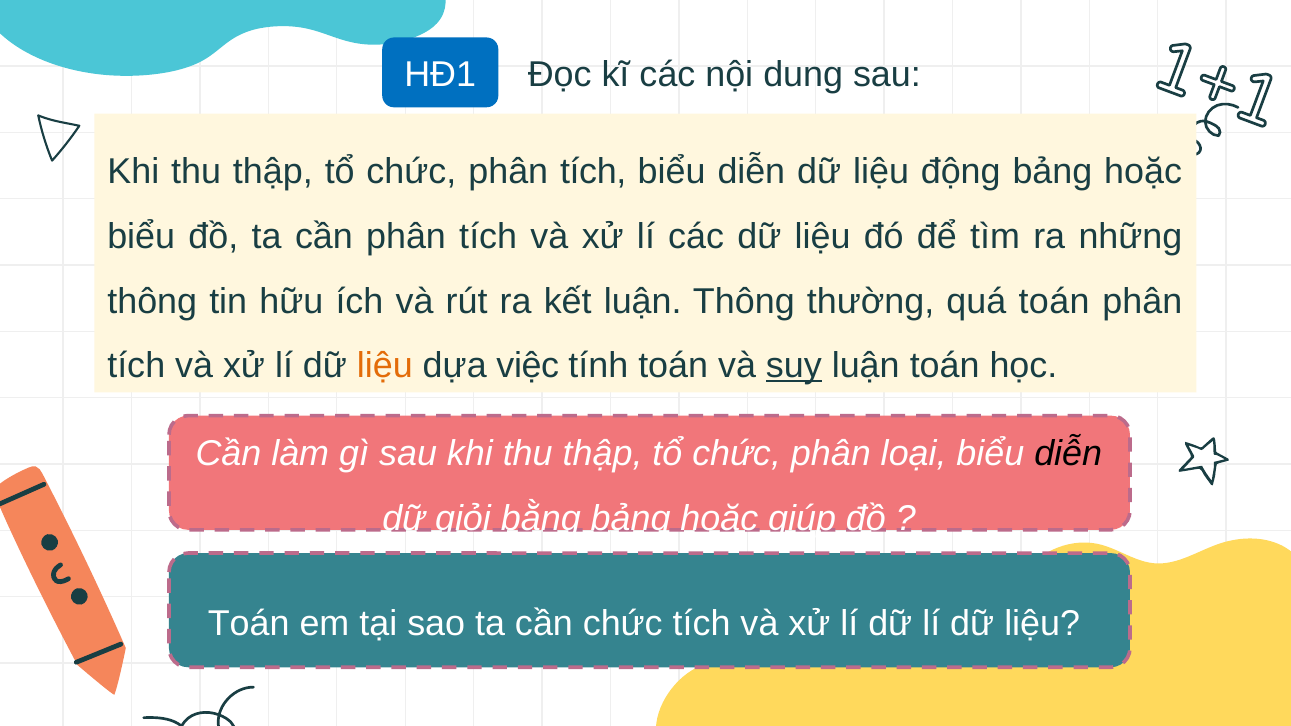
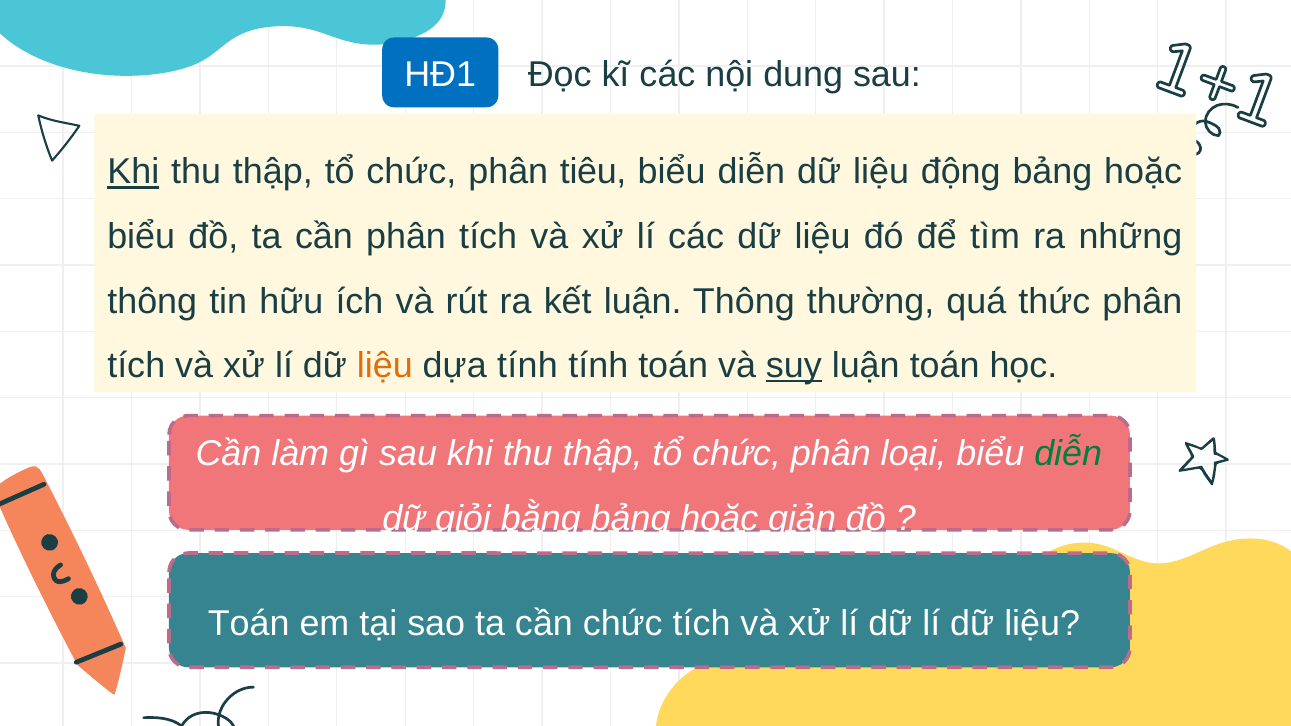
Khi underline: none -> present (133, 172)
chức phân tích: tích -> tiêu (593, 172)
quá toán: toán -> thức (1054, 301)
dựa việc: việc -> tính (527, 366)
diễn colour: black -> green (1068, 454)
giúp: giúp -> giản (802, 518)
